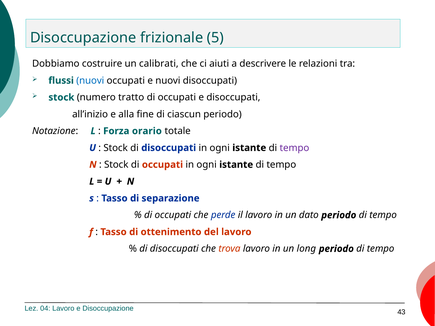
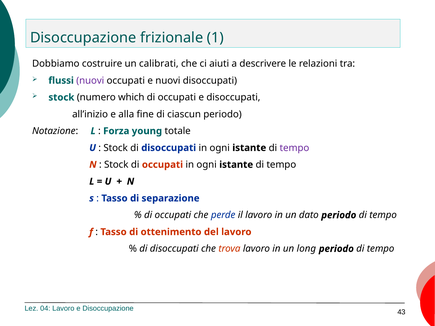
5: 5 -> 1 (215, 38)
nuovi colour: blue -> purple (90, 81)
tratto: tratto -> which (131, 97)
orario: orario -> young (147, 131)
